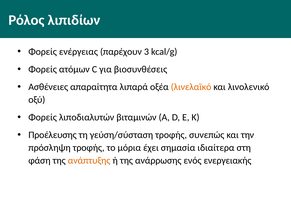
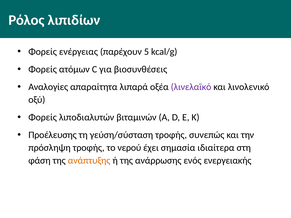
3: 3 -> 5 (146, 52)
Ασθένειες: Ασθένειες -> Αναλογίες (48, 87)
λινελαϊκό colour: orange -> purple (191, 87)
μόρια: μόρια -> νερού (129, 148)
